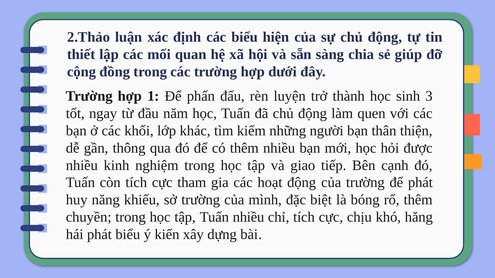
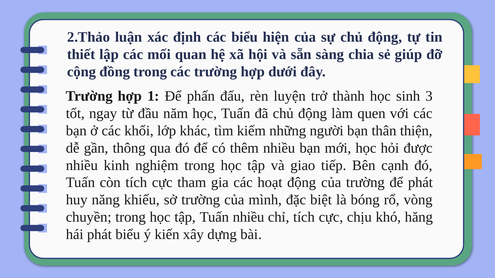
rổ thêm: thêm -> vòng (418, 200)
